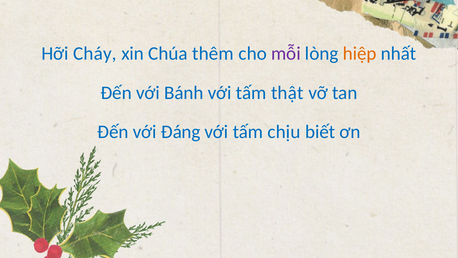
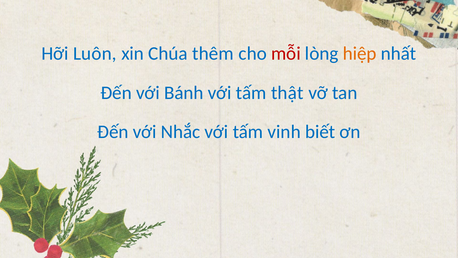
Cháy: Cháy -> Luôn (95, 54)
mỗi colour: purple -> red (286, 54)
Đáng: Đáng -> Nhắc (181, 132)
chịu: chịu -> vinh (284, 132)
